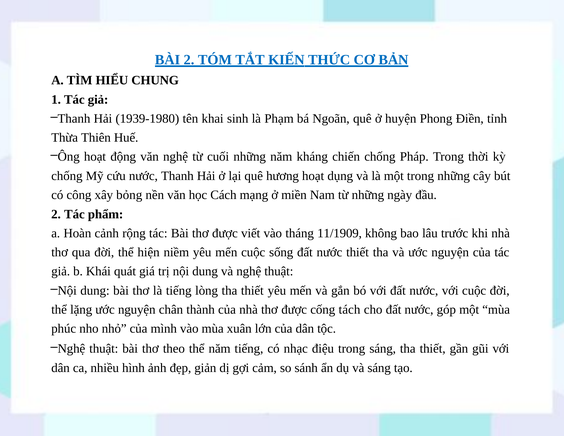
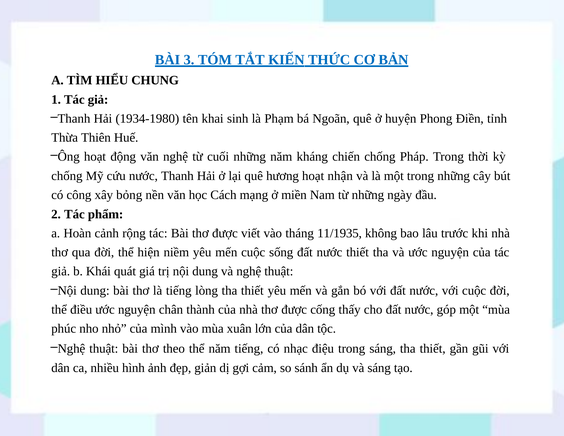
BÀI 2: 2 -> 3 (189, 60)
1939-1980: 1939-1980 -> 1934-1980 (147, 119)
dụng: dụng -> nhận (340, 176)
11/1909: 11/1909 -> 11/1935 (340, 233)
lặng: lặng -> điều (81, 309)
tách: tách -> thấy (350, 309)
